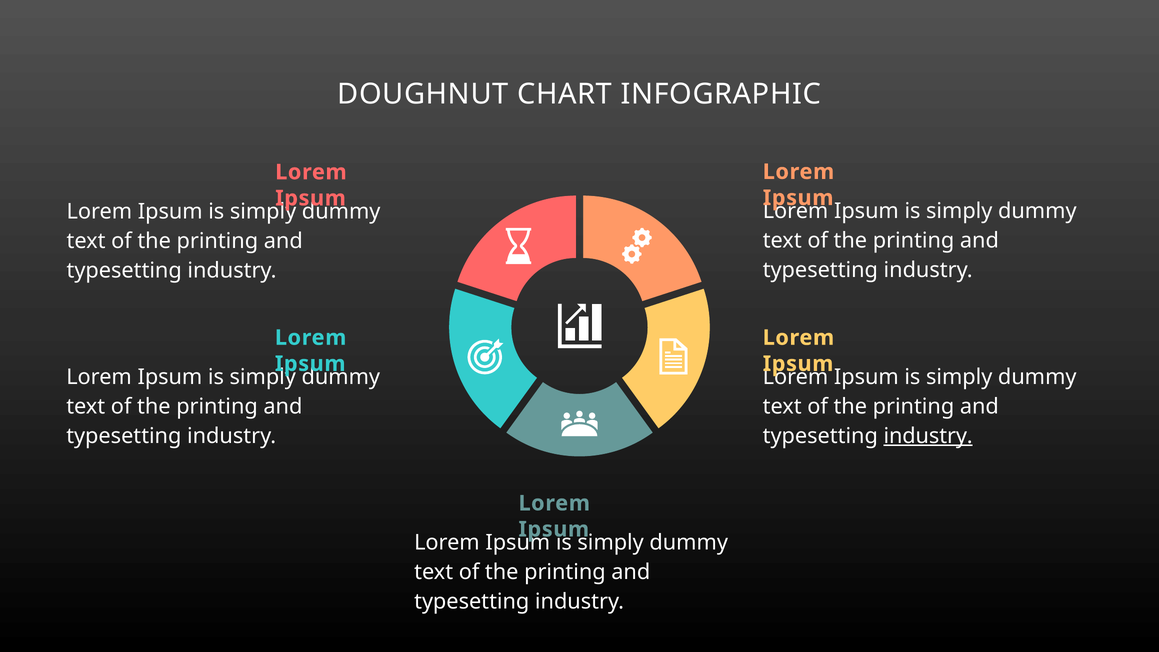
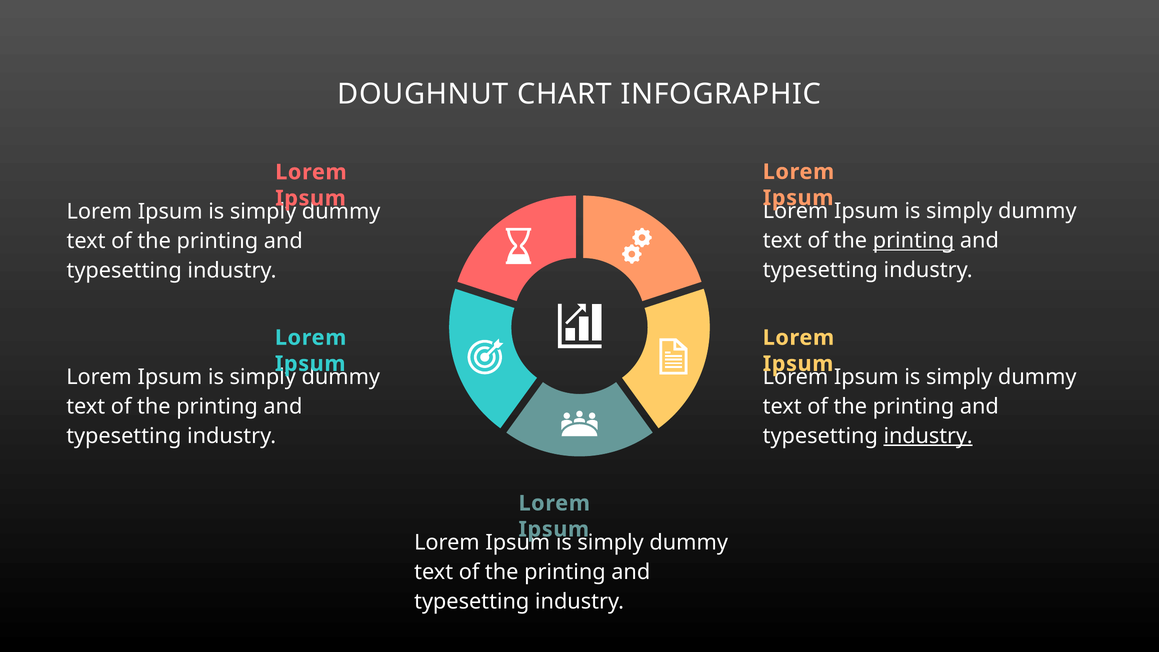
printing underline: none -> present (914, 241)
